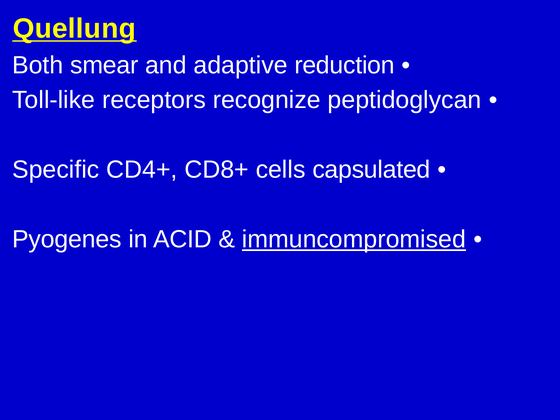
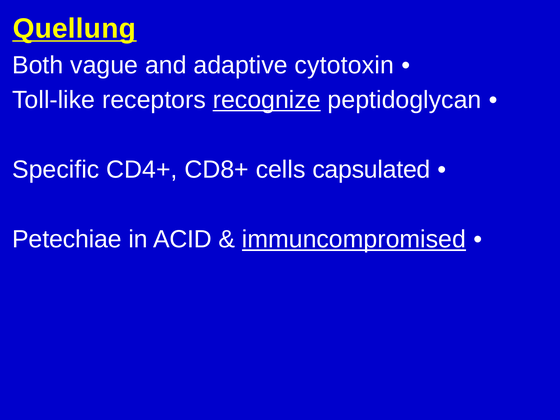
smear: smear -> vague (104, 65)
reduction: reduction -> cytotoxin (344, 65)
recognize underline: none -> present (267, 100)
Pyogenes: Pyogenes -> Petechiae (67, 239)
